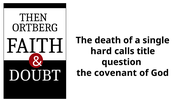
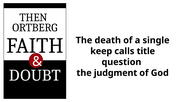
hard: hard -> keep (101, 51)
covenant: covenant -> judgment (116, 73)
